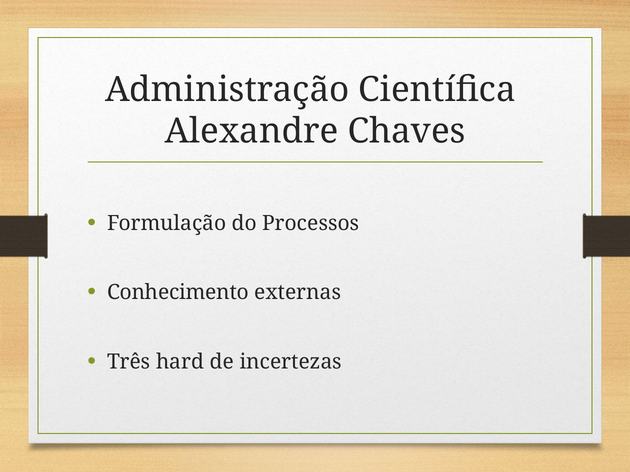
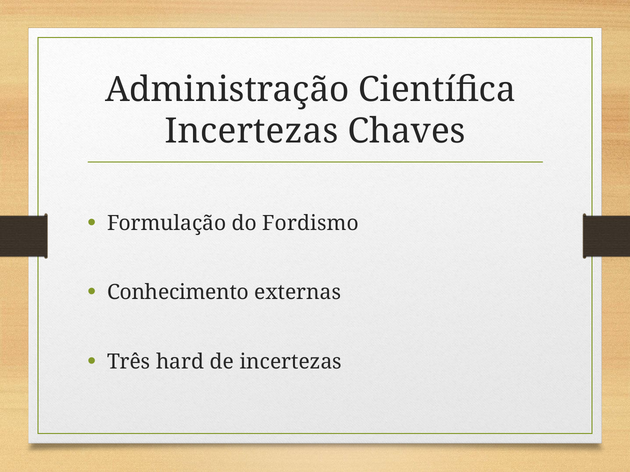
Alexandre: Alexandre -> Incertezas (252, 132)
Processos: Processos -> Fordismo (311, 223)
